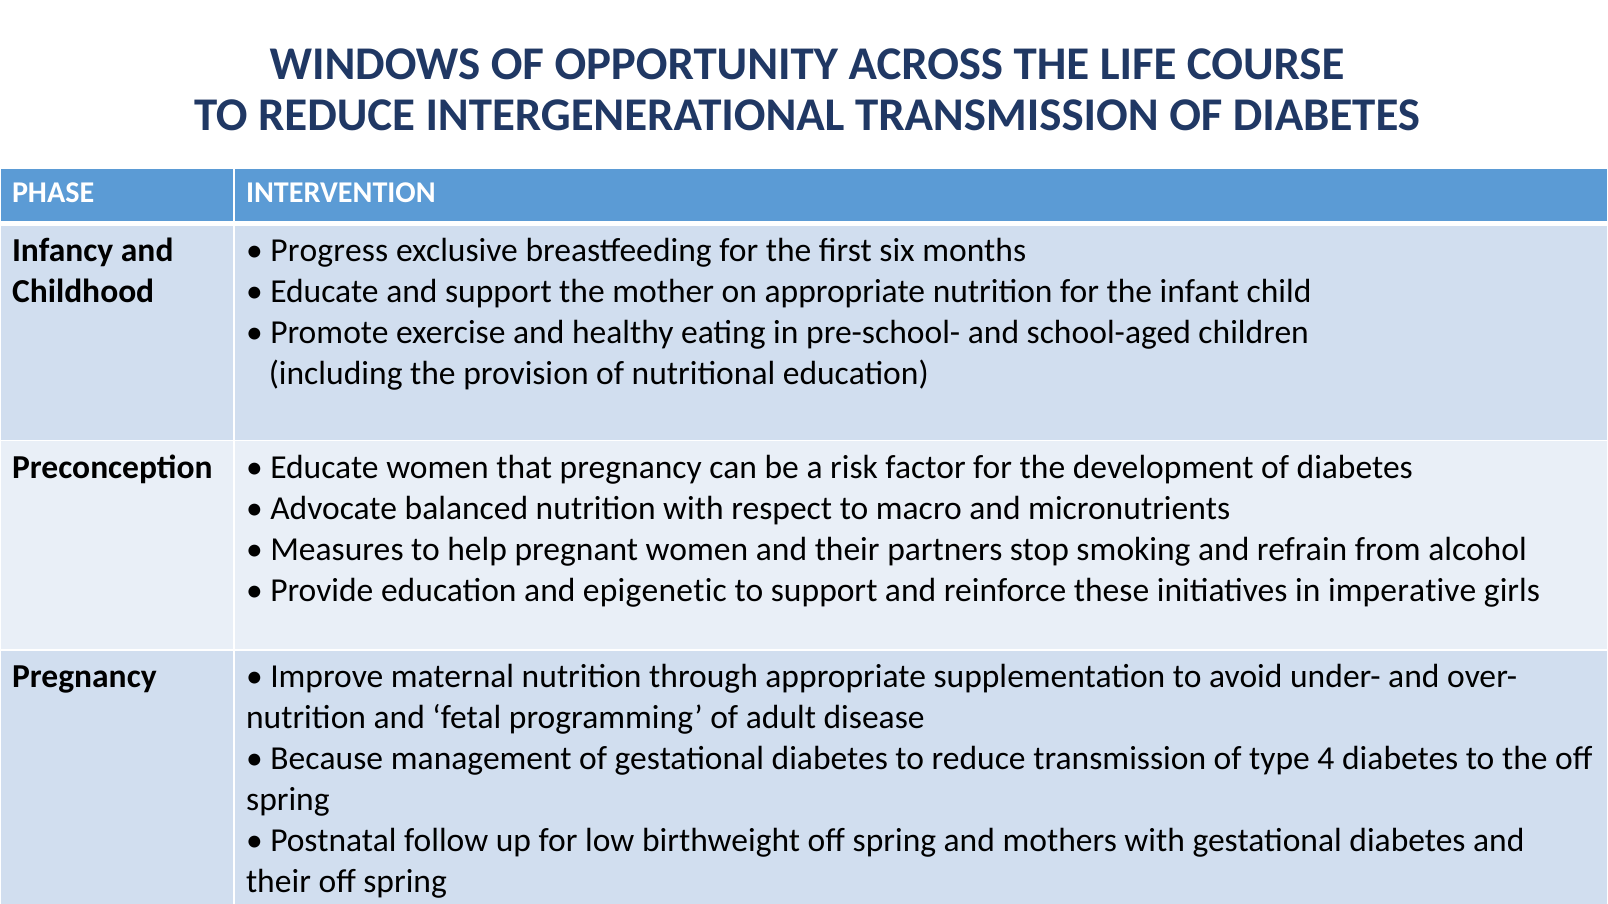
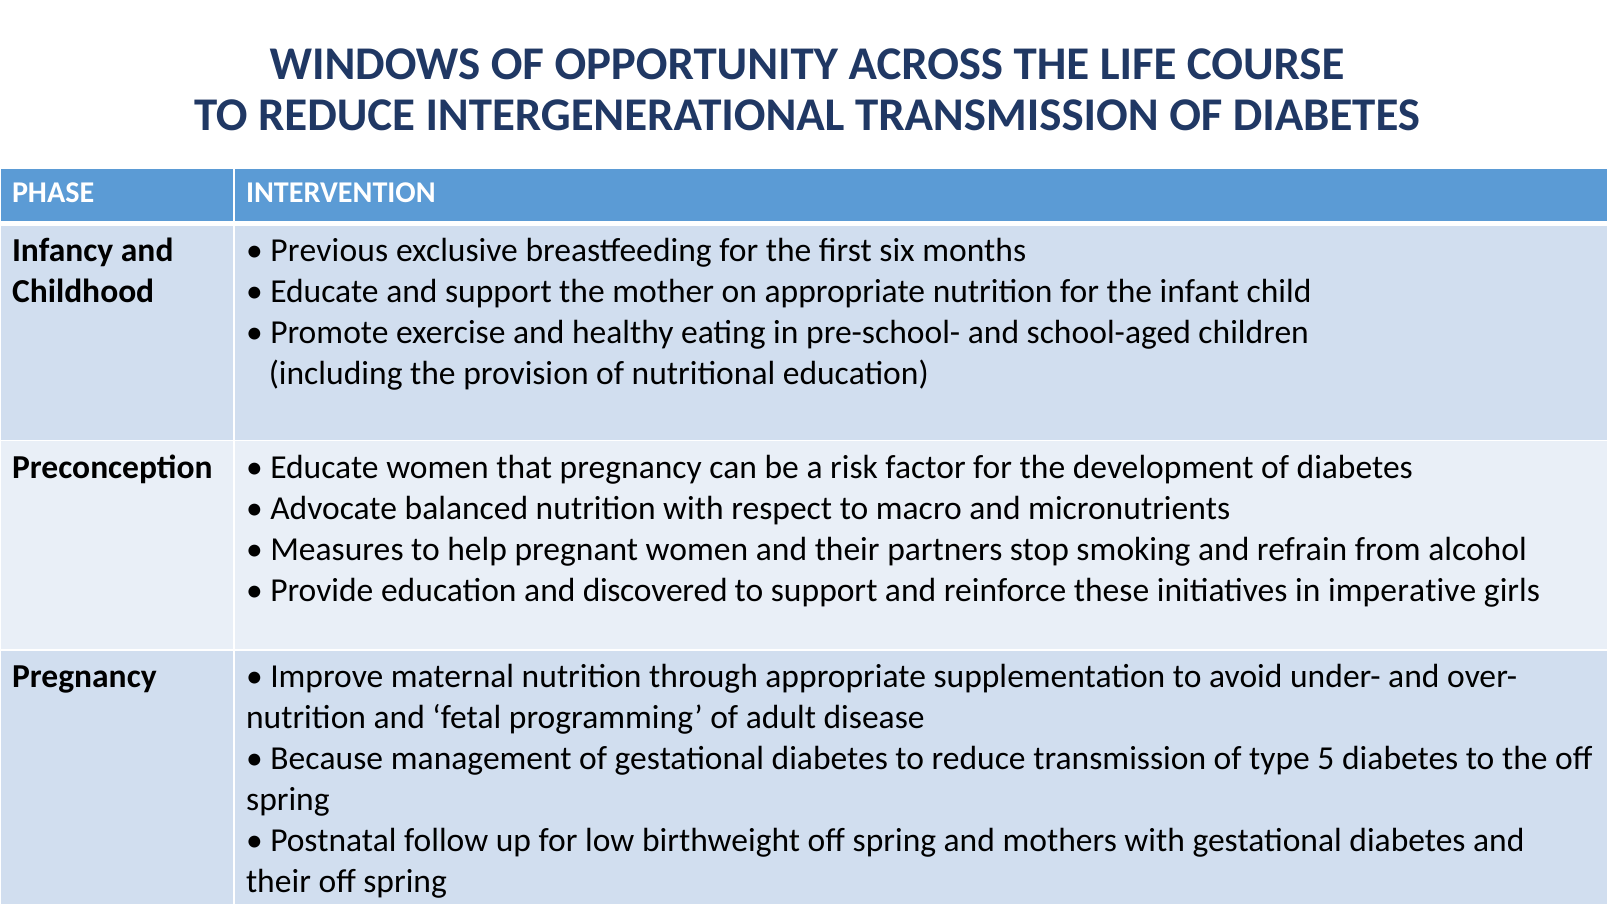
Progress: Progress -> Previous (329, 251)
epigenetic: epigenetic -> discovered (655, 591)
4: 4 -> 5 (1326, 759)
